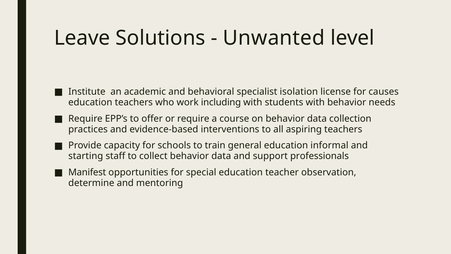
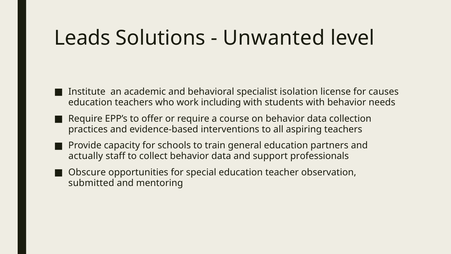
Leave: Leave -> Leads (82, 38)
informal: informal -> partners (329, 145)
starting: starting -> actually (86, 156)
Manifest: Manifest -> Obscure (87, 172)
determine: determine -> submitted (91, 183)
